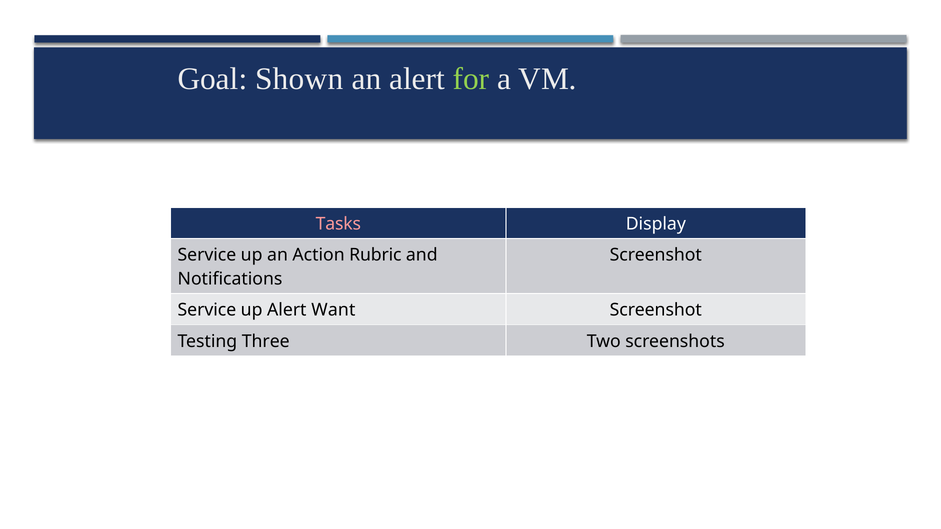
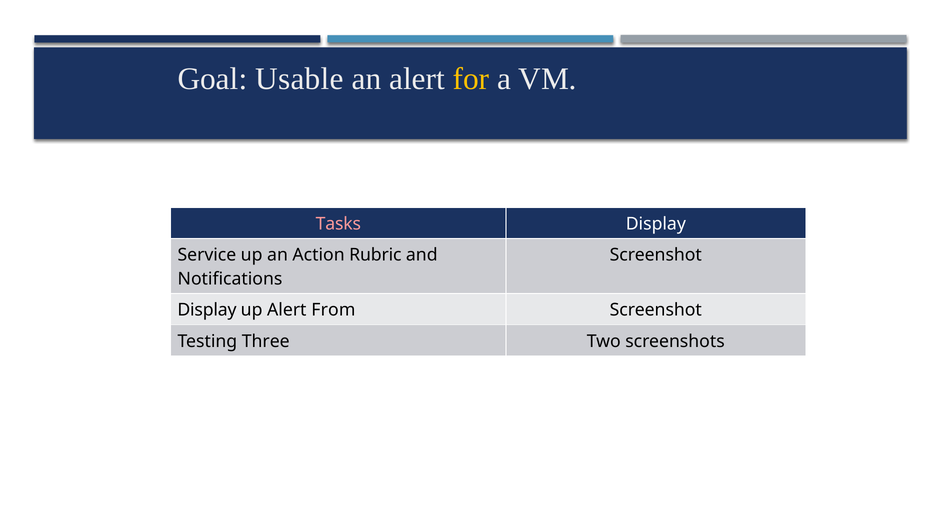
Shown: Shown -> Usable (299, 79)
for colour: light green -> yellow (471, 79)
Service: Service -> Display (207, 310)
Want: Want -> From (333, 310)
